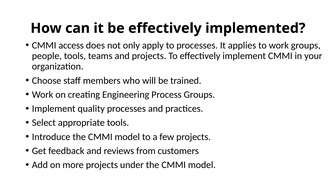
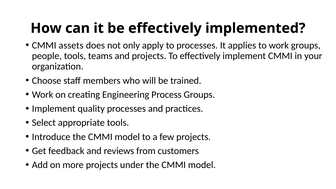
access: access -> assets (71, 45)
